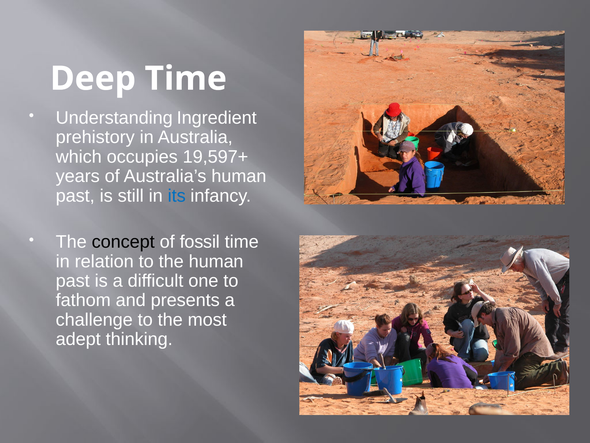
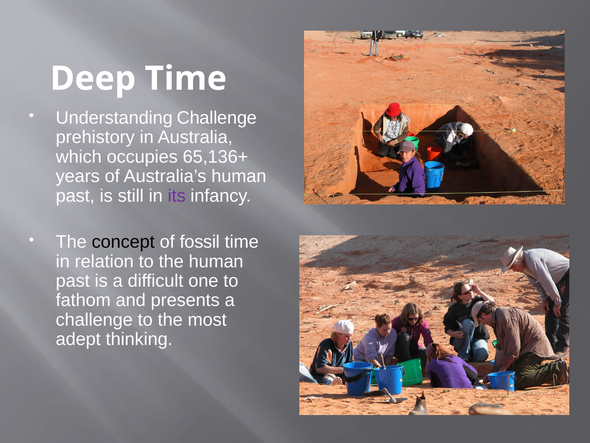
Understanding Ingredient: Ingredient -> Challenge (217, 118)
19,597+: 19,597+ -> 65,136+ (215, 157)
its colour: blue -> purple (177, 196)
